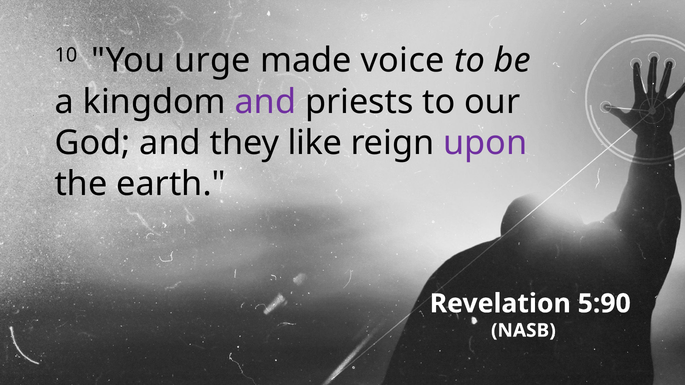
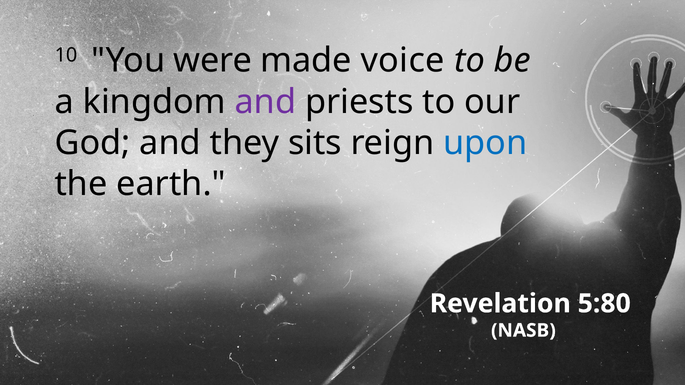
urge: urge -> were (213, 61)
like: like -> sits (315, 143)
upon colour: purple -> blue (485, 143)
5:90: 5:90 -> 5:80 (604, 304)
